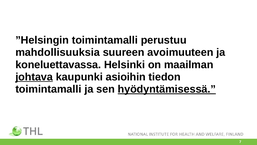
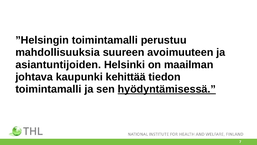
koneluettavassa: koneluettavassa -> asiantuntijoiden (58, 65)
johtava underline: present -> none (34, 77)
asioihin: asioihin -> kehittää (126, 77)
